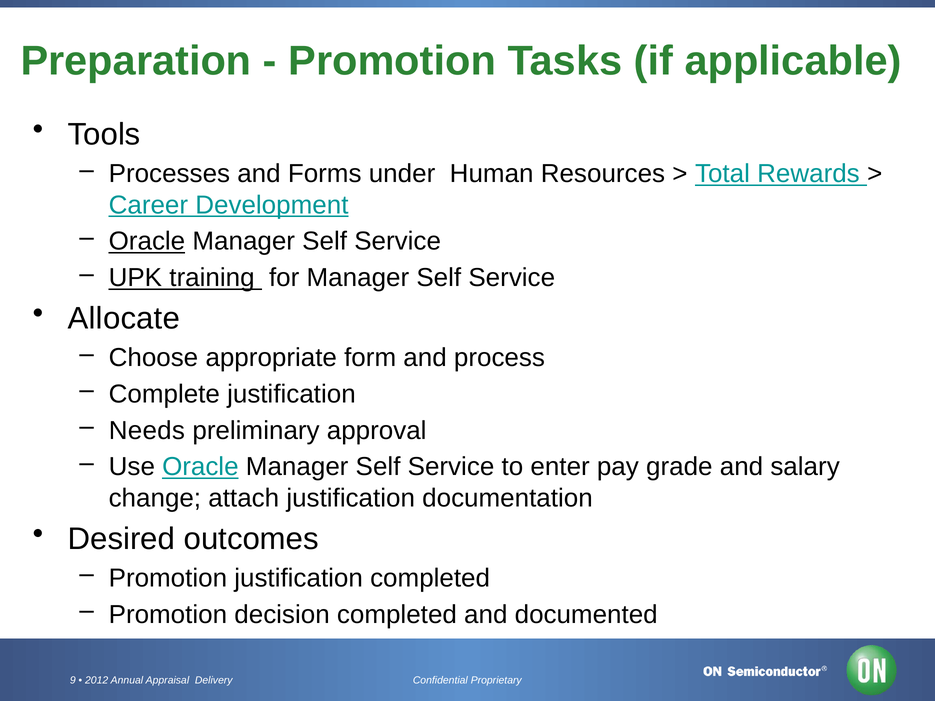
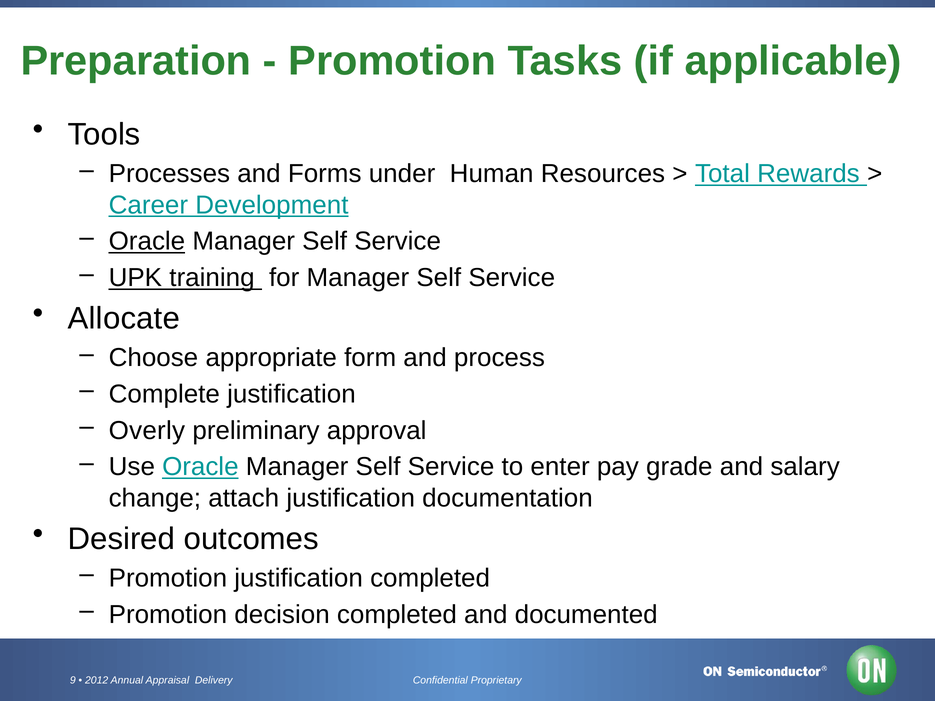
Needs: Needs -> Overly (147, 431)
